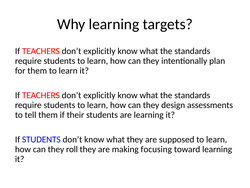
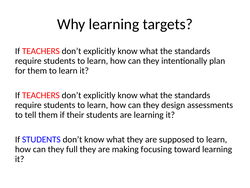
roll: roll -> full (72, 149)
